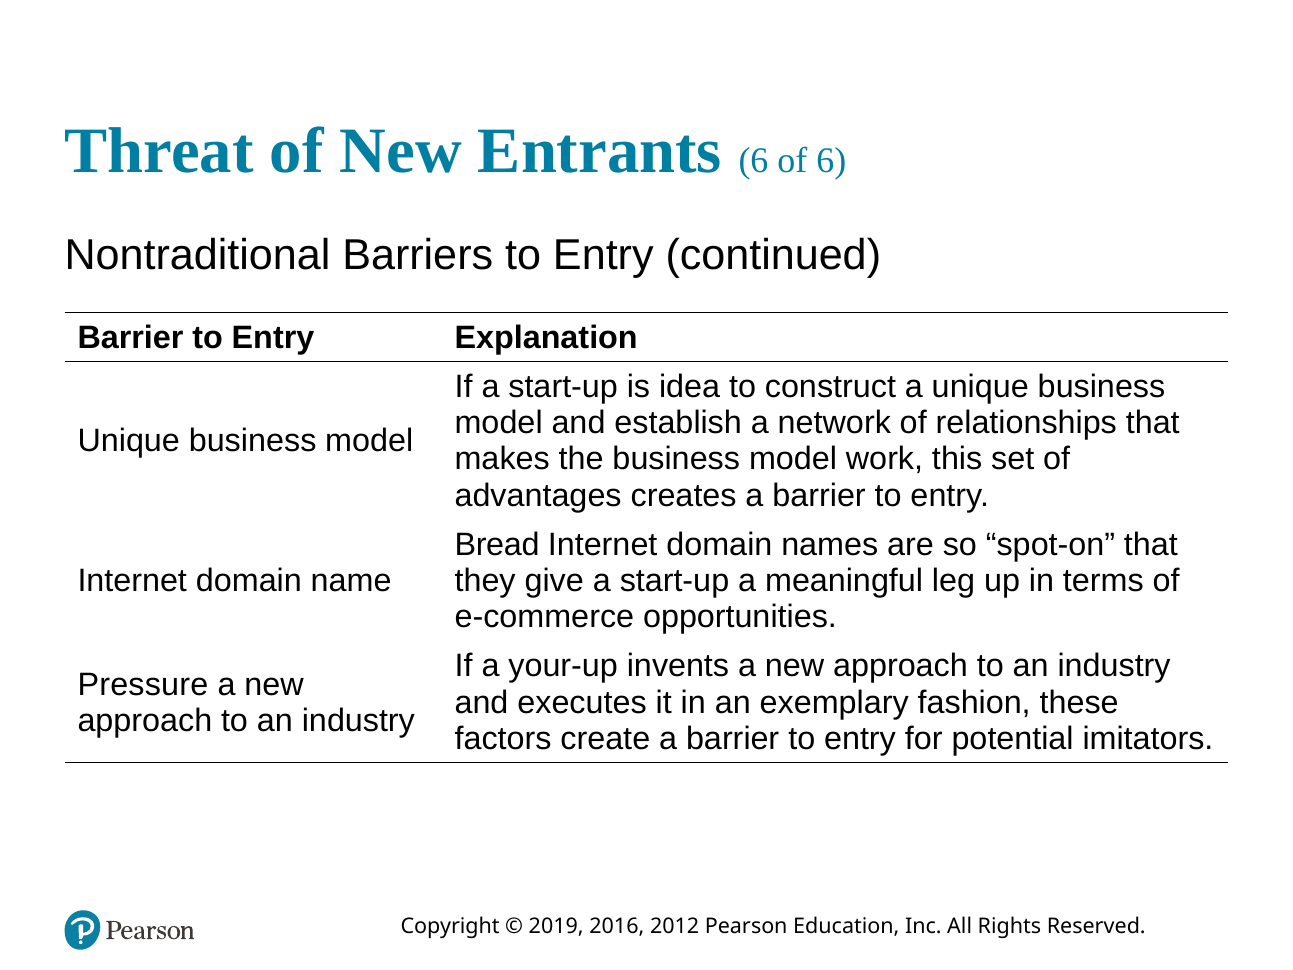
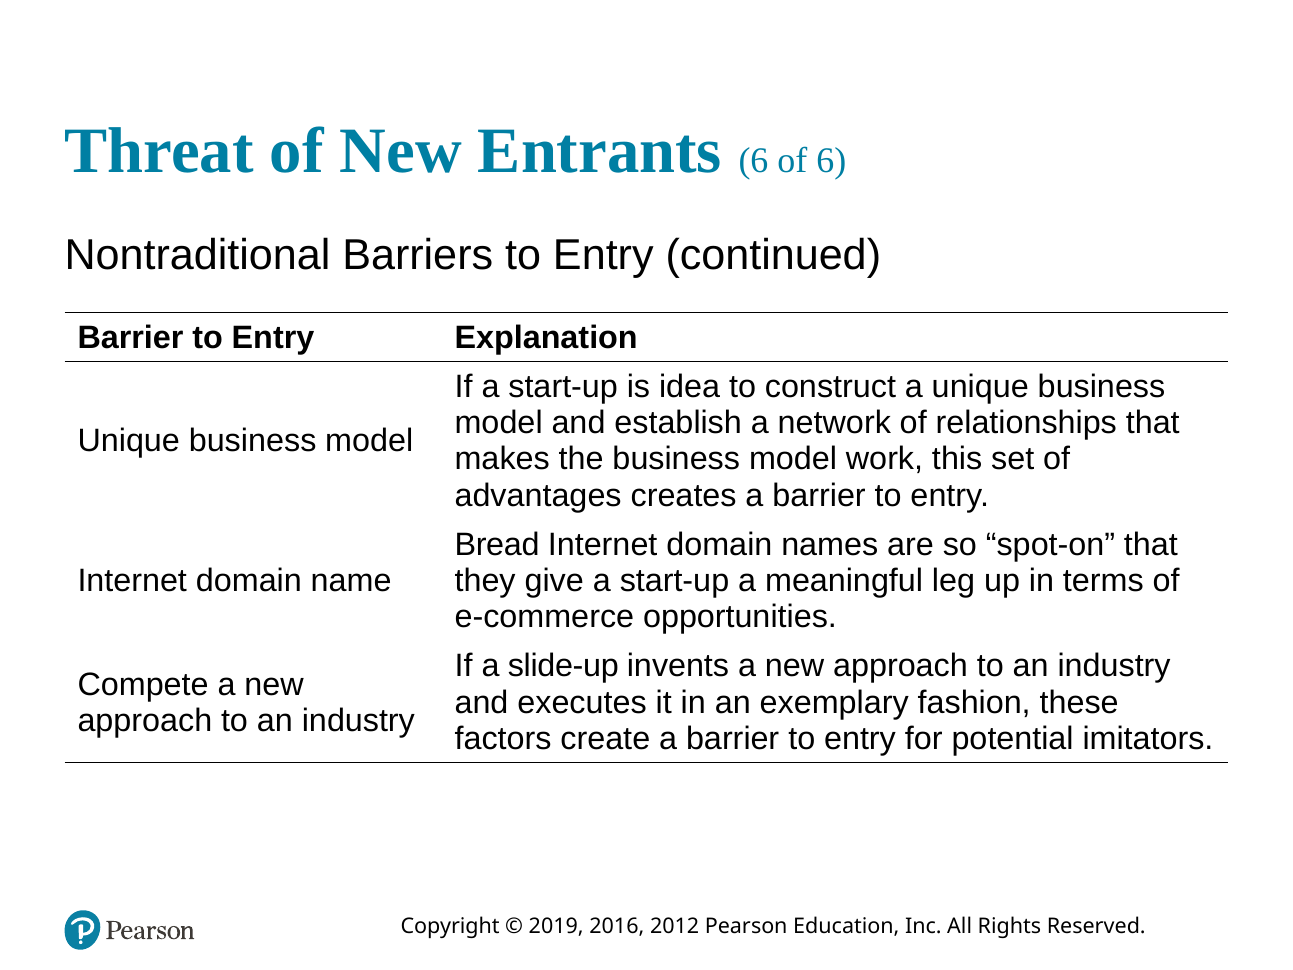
your-up: your-up -> slide-up (563, 666)
Pressure: Pressure -> Compete (143, 684)
